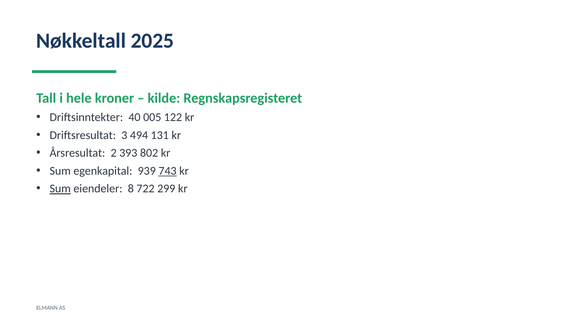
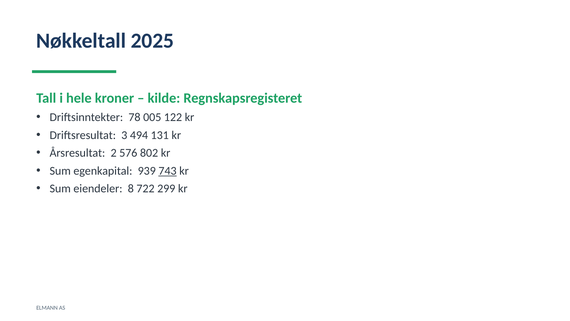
40: 40 -> 78 (134, 117)
393: 393 -> 576 (128, 153)
Sum underline: present -> none (60, 189)
